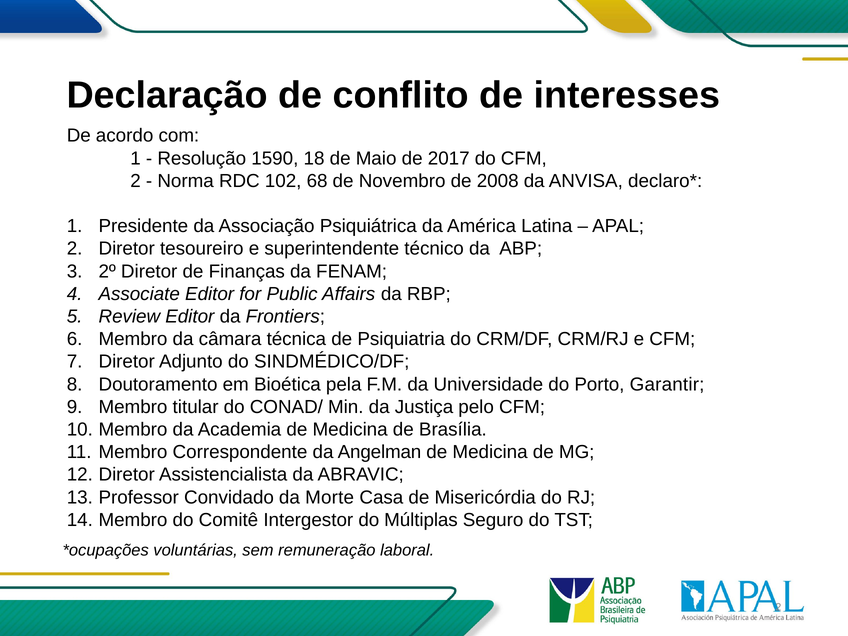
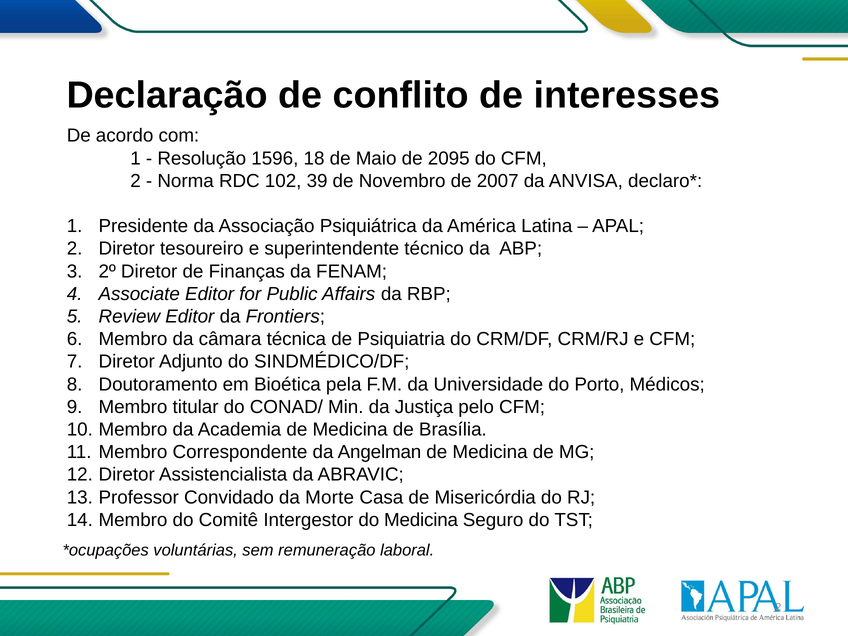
1590: 1590 -> 1596 (275, 158)
2017: 2017 -> 2095 (449, 158)
68: 68 -> 39 (317, 181)
2008: 2008 -> 2007 (498, 181)
Garantir: Garantir -> Médicos (667, 384)
do Múltiplas: Múltiplas -> Medicina (421, 520)
